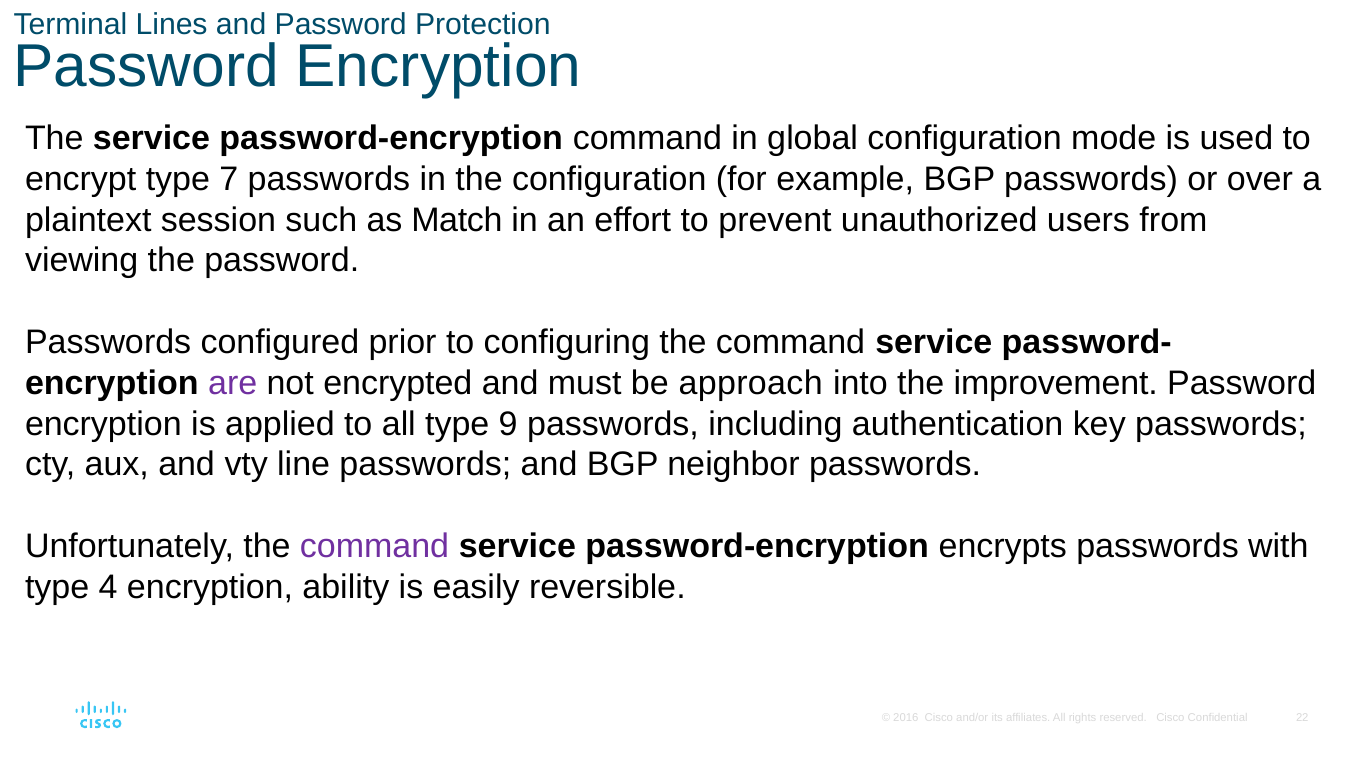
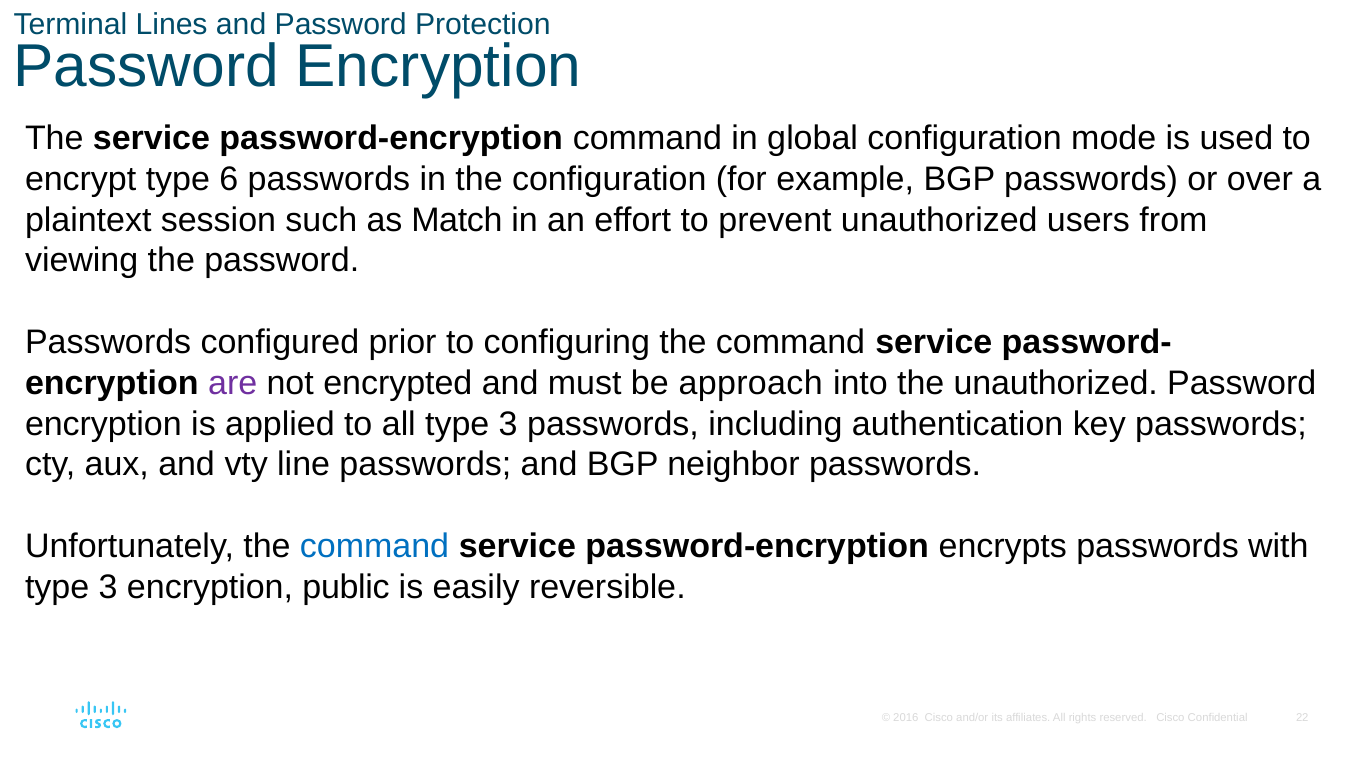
7: 7 -> 6 (229, 179)
the improvement: improvement -> unauthorized (1056, 383)
all type 9: 9 -> 3 (508, 424)
command colour: purple -> blue (374, 546)
4: 4 -> 3 (108, 587)
ability: ability -> public (346, 587)
